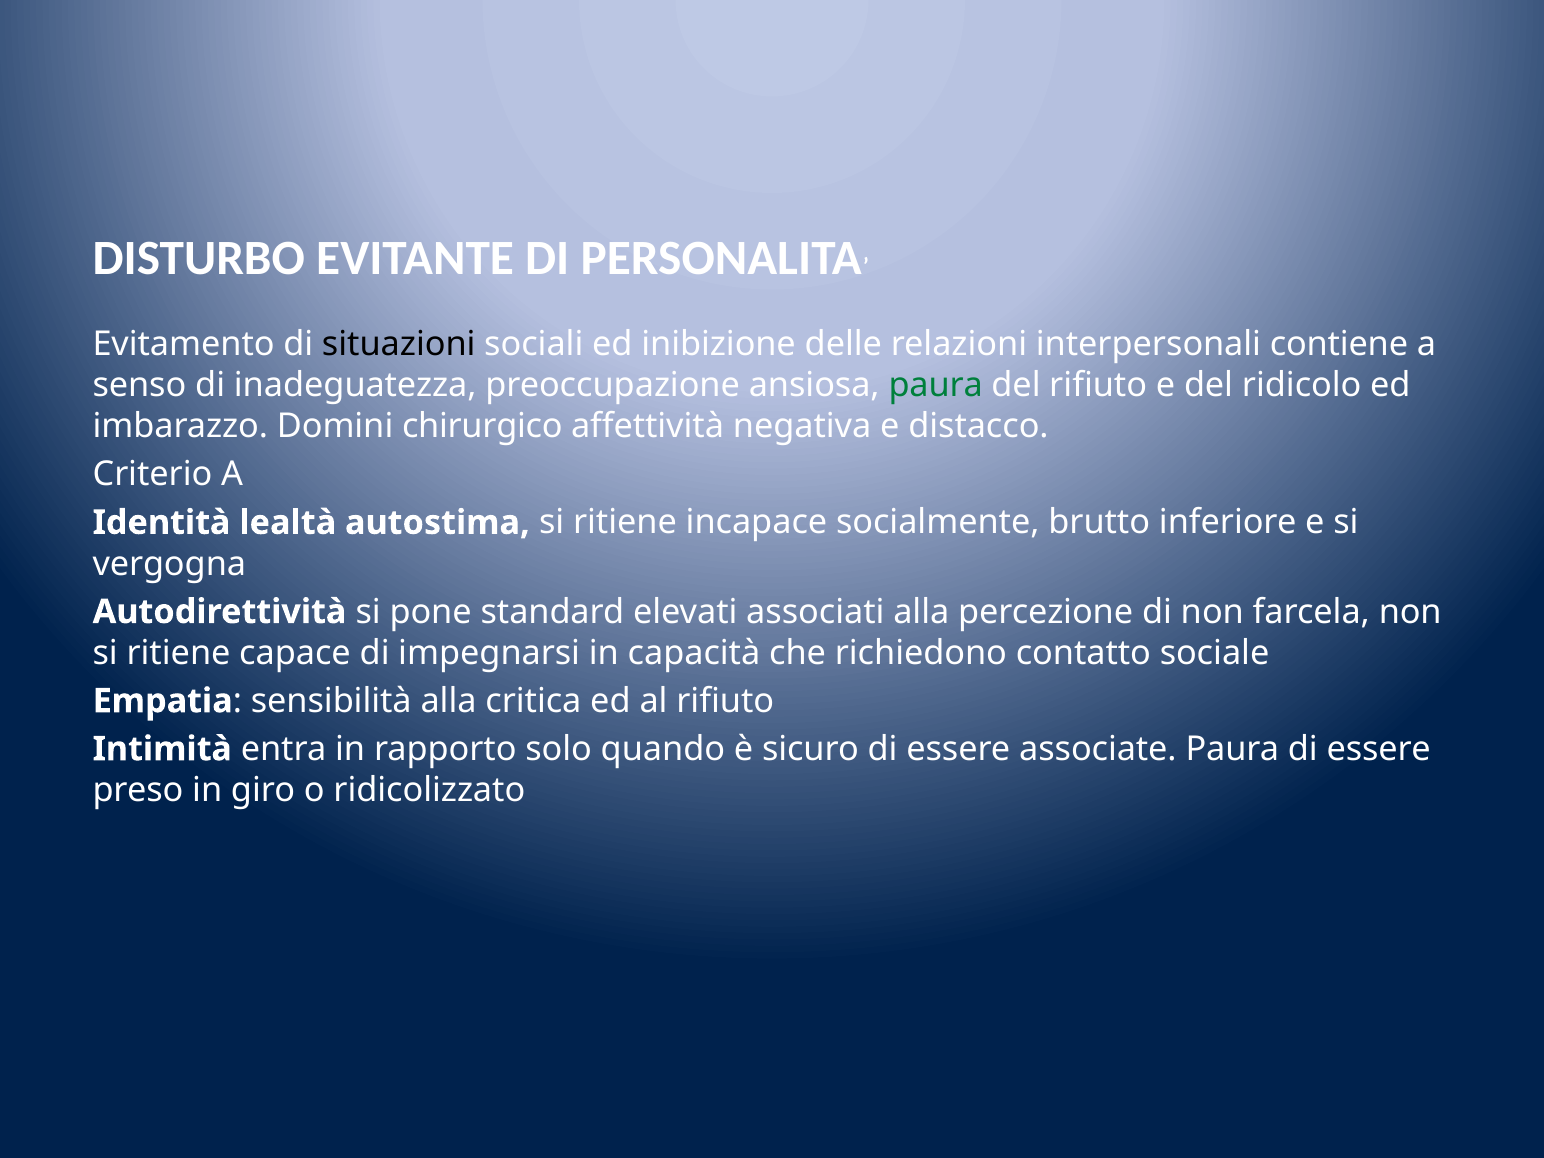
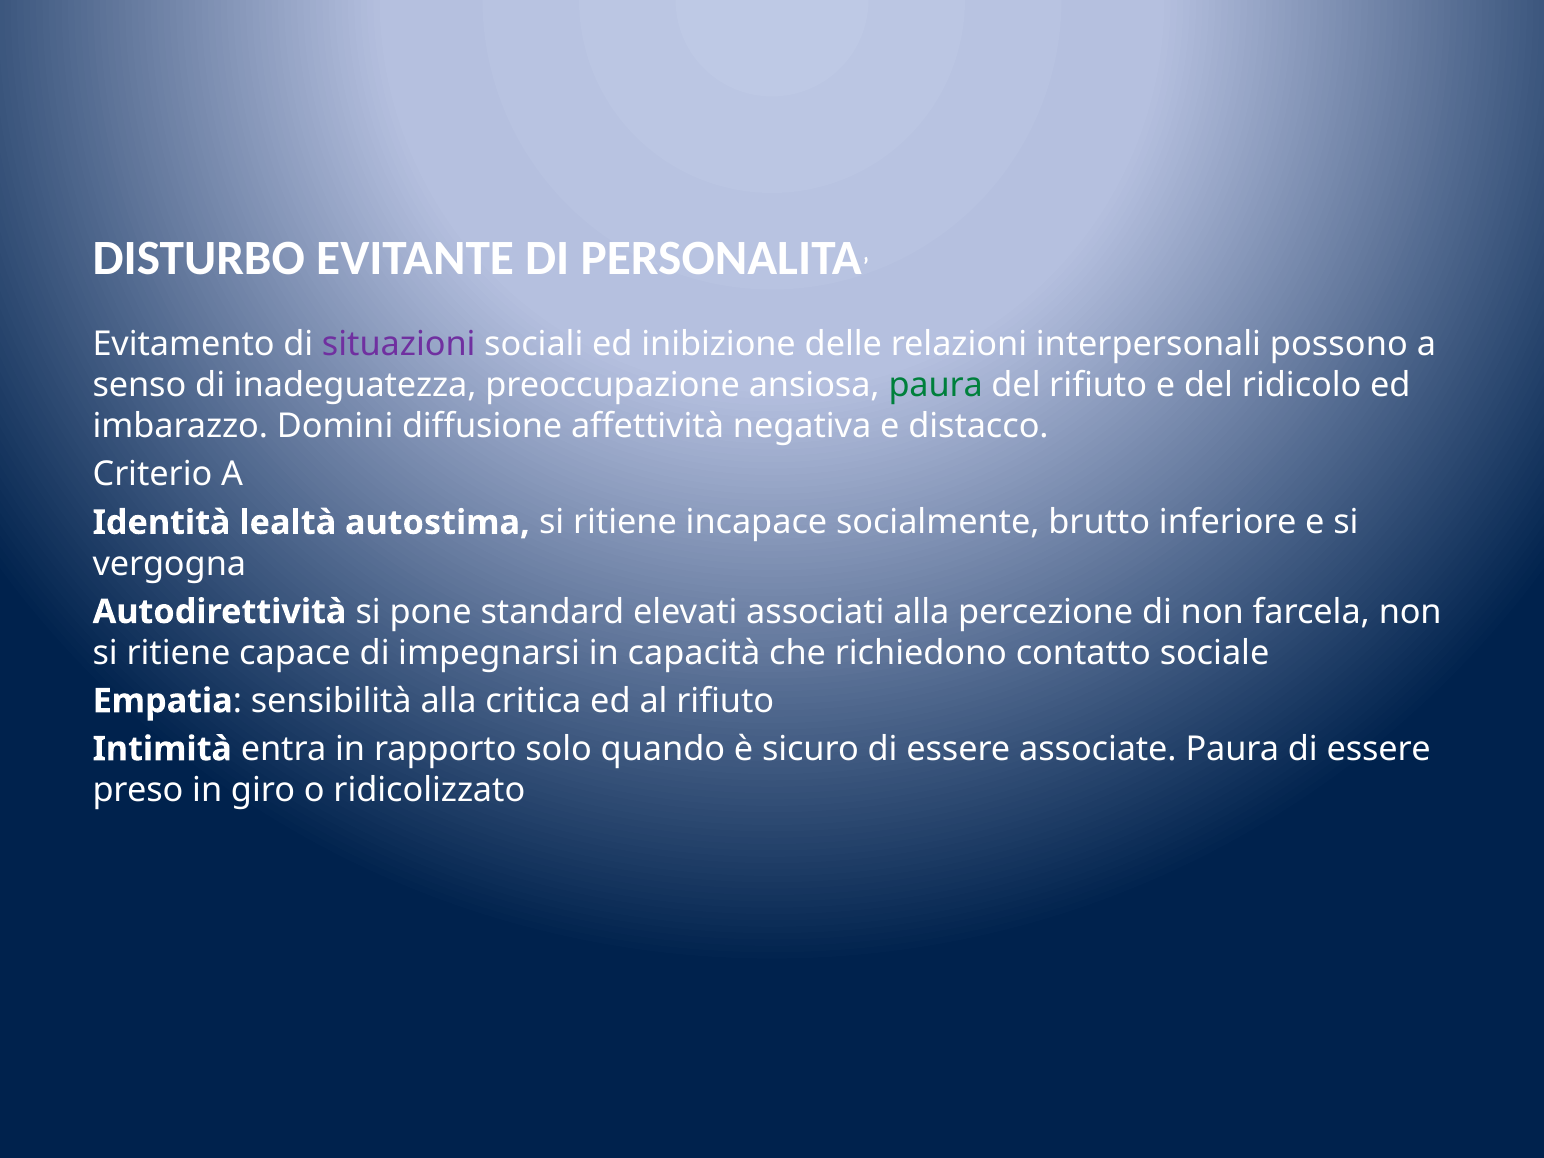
situazioni colour: black -> purple (399, 344)
contiene: contiene -> possono (1339, 344)
chirurgico: chirurgico -> diffusione (482, 427)
